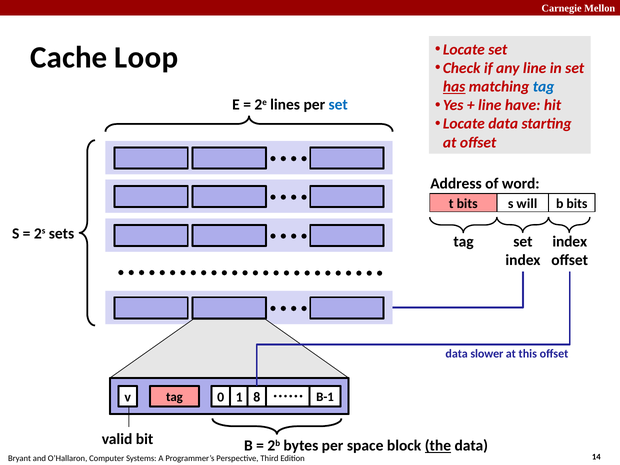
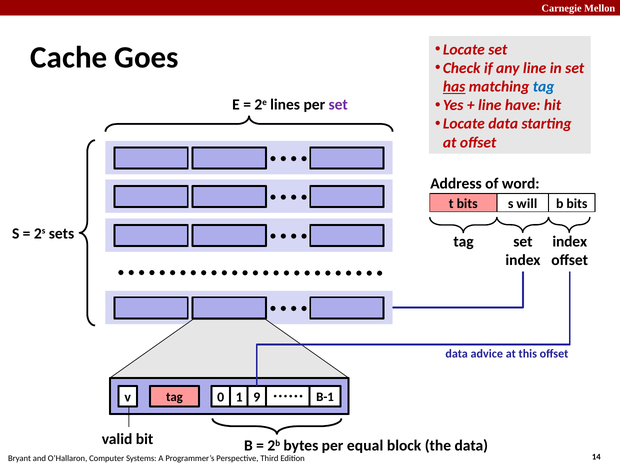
Loop: Loop -> Goes (146, 58)
set colour: blue -> purple (338, 105)
slower: slower -> advice (487, 354)
8: 8 -> 9 (257, 397)
space: space -> equal (365, 446)
the underline: present -> none (438, 446)
